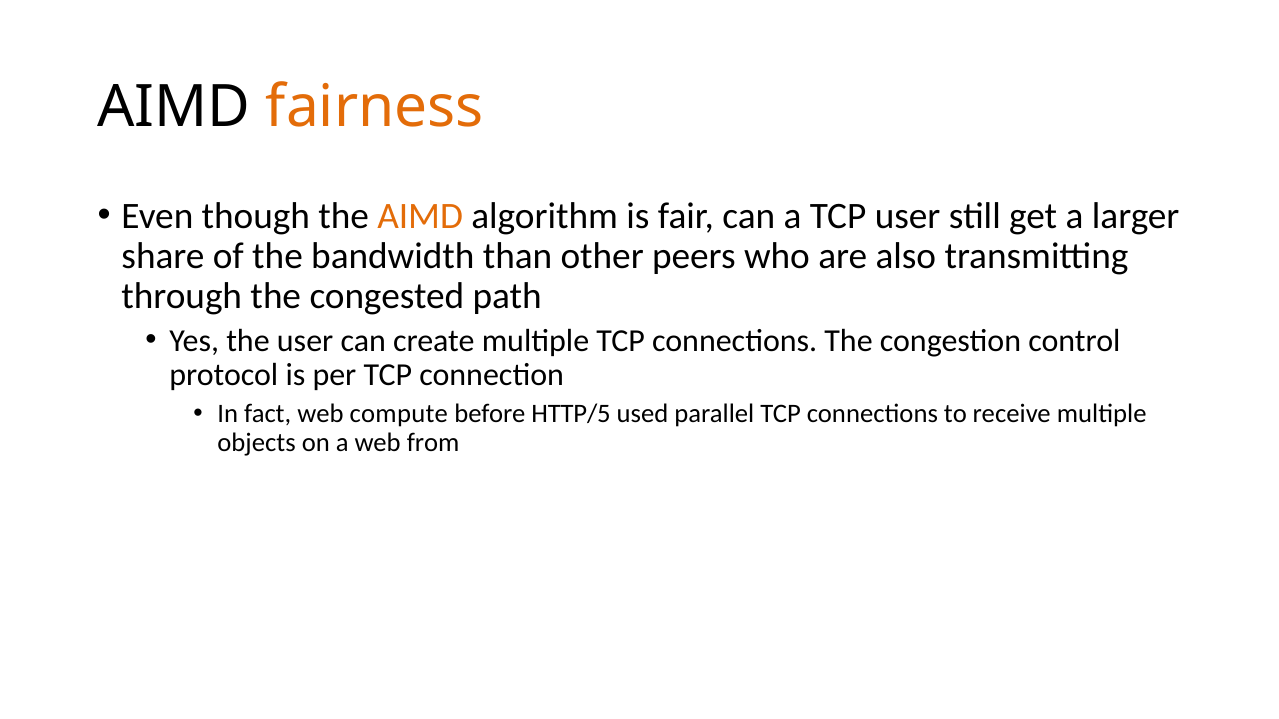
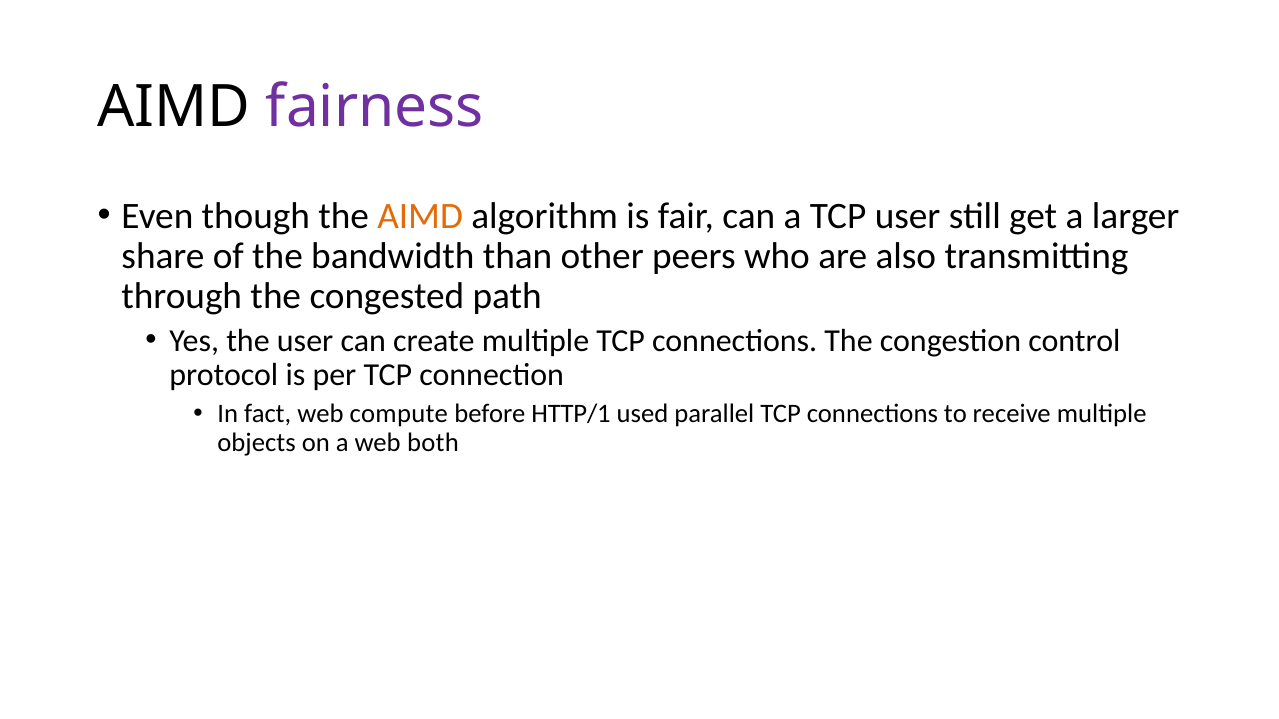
fairness colour: orange -> purple (375, 107)
HTTP/5: HTTP/5 -> HTTP/1 (571, 414)
from: from -> both (433, 443)
